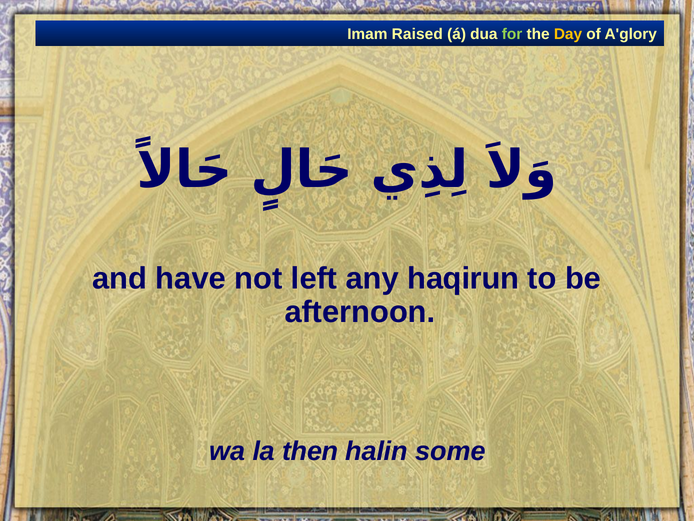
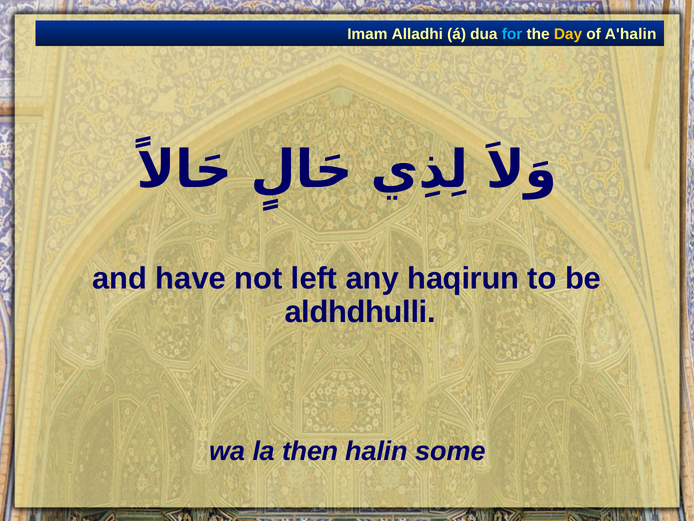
Raised: Raised -> Alladhi (417, 34)
for colour: light green -> light blue (512, 34)
A'glory: A'glory -> A'halin (631, 34)
afternoon: afternoon -> aldhdhulli (360, 312)
